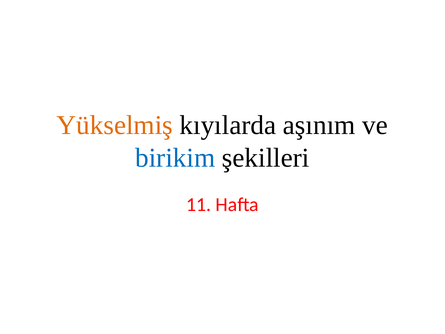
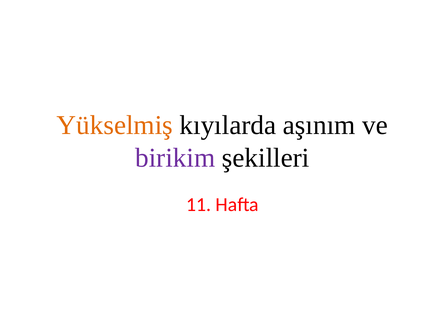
birikim colour: blue -> purple (175, 158)
